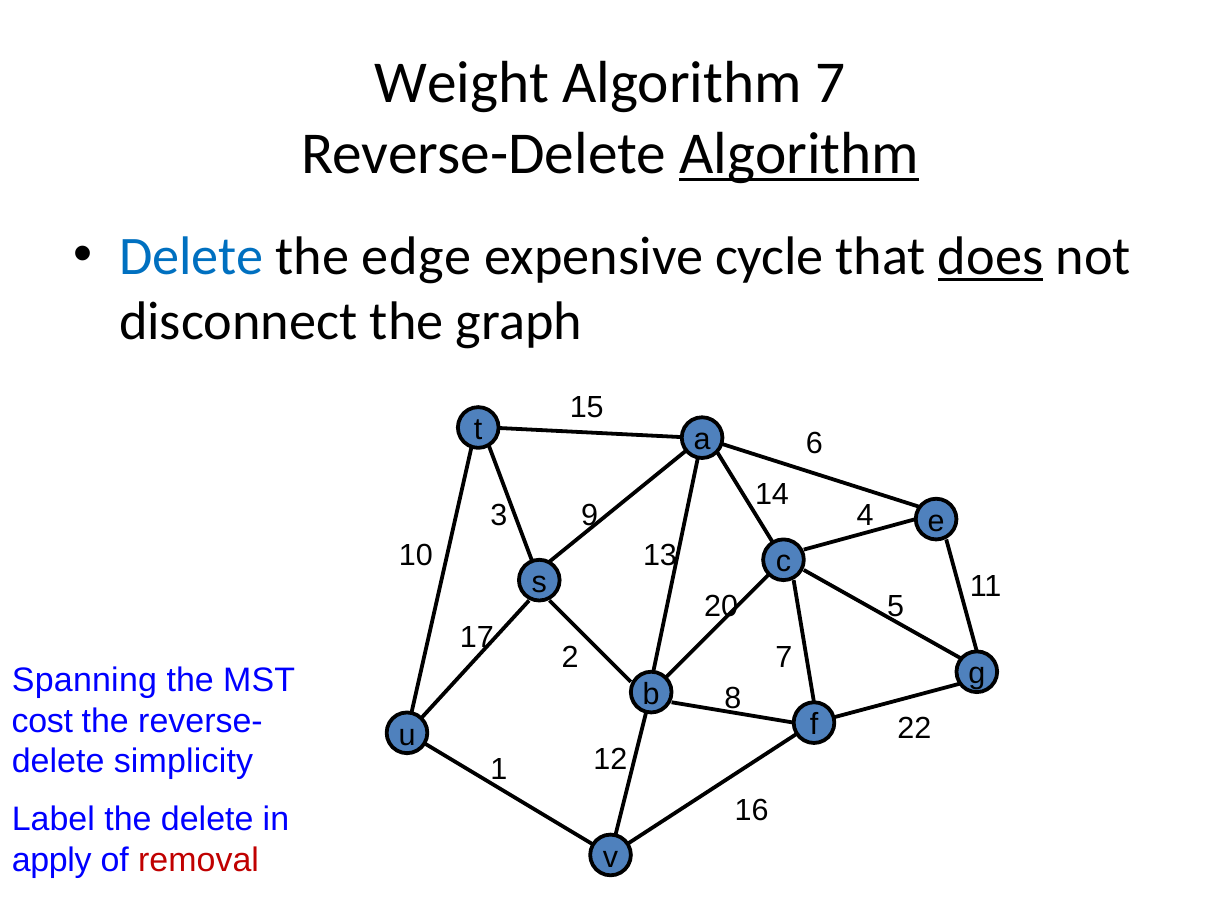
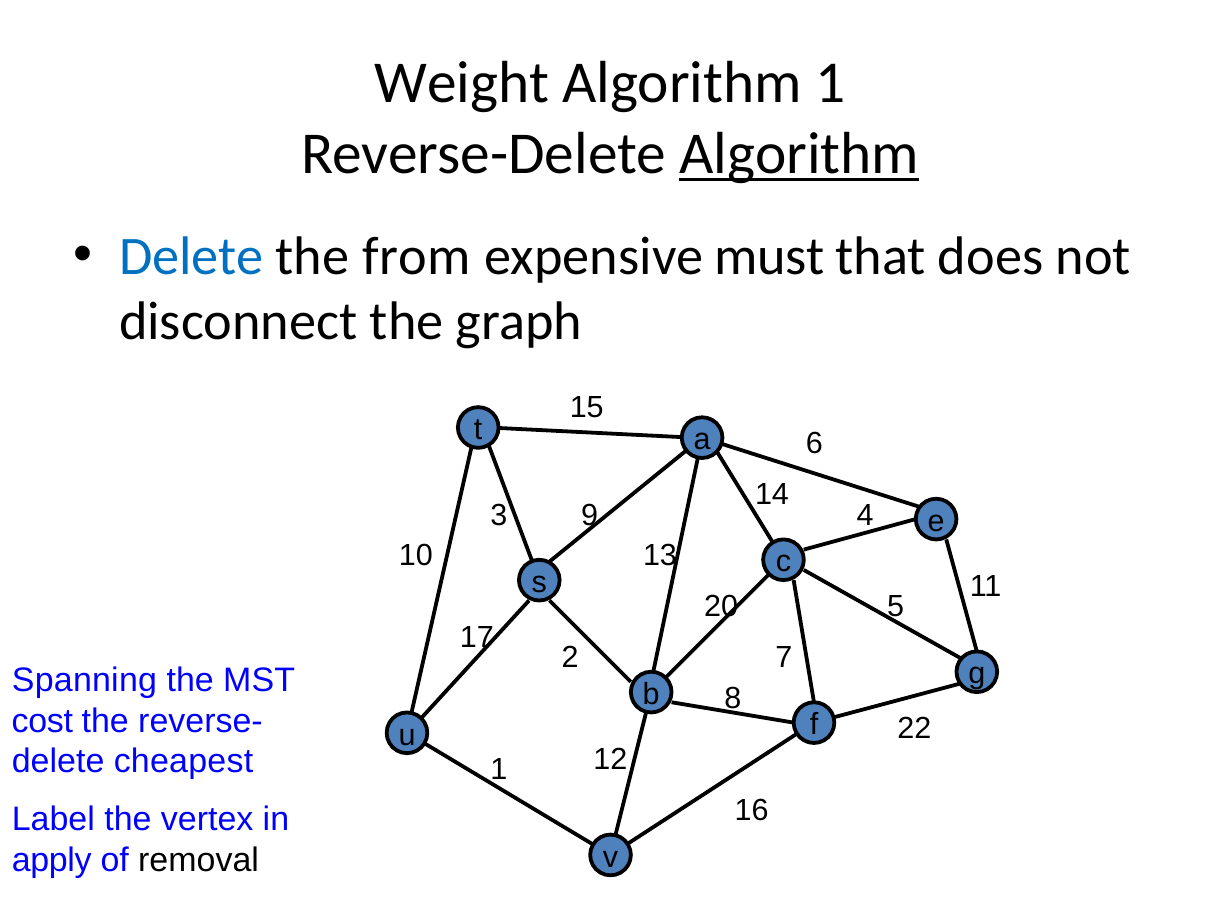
Algorithm 7: 7 -> 1 (831, 83)
edge: edge -> from (417, 256)
cycle: cycle -> must (769, 256)
does underline: present -> none (991, 256)
simplicity: simplicity -> cheapest (183, 761)
the delete: delete -> vertex (207, 819)
removal colour: red -> black (199, 860)
